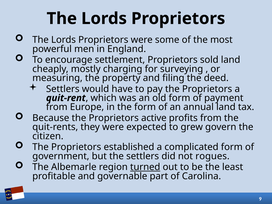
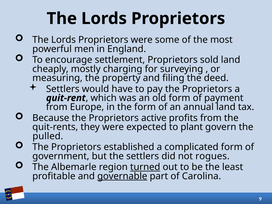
grew: grew -> plant (192, 127)
citizen: citizen -> pulled (48, 136)
governable underline: none -> present (122, 176)
